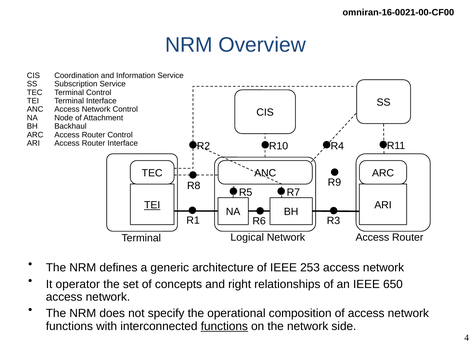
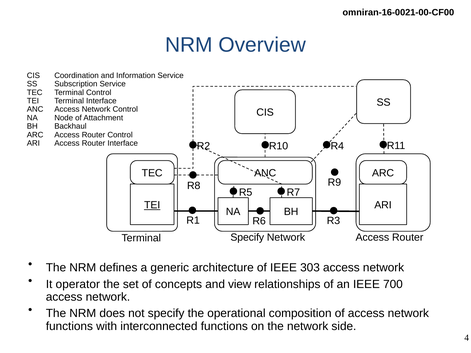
Logical: Logical -> Specify (247, 238)
253: 253 -> 303 (310, 268)
right: right -> view (240, 284)
650: 650 -> 700 (393, 284)
functions underline: present -> none (224, 326)
